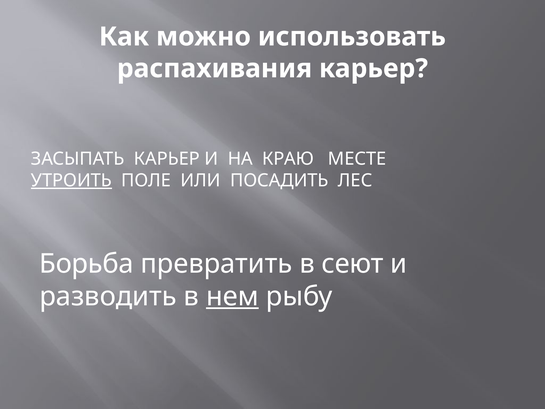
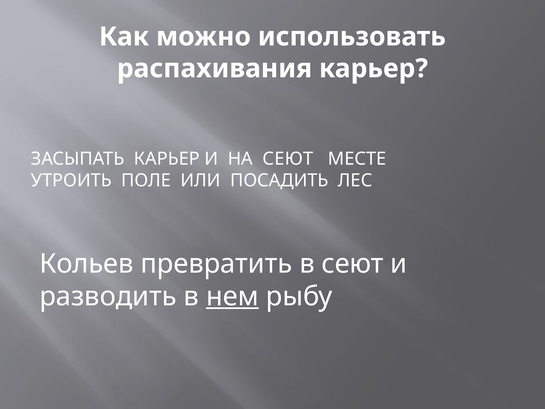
НА КРАЮ: КРАЮ -> СЕЮТ (288, 159)
УТРОИТЬ underline: present -> none (71, 180)
Борьба: Борьба -> Кольев (86, 264)
